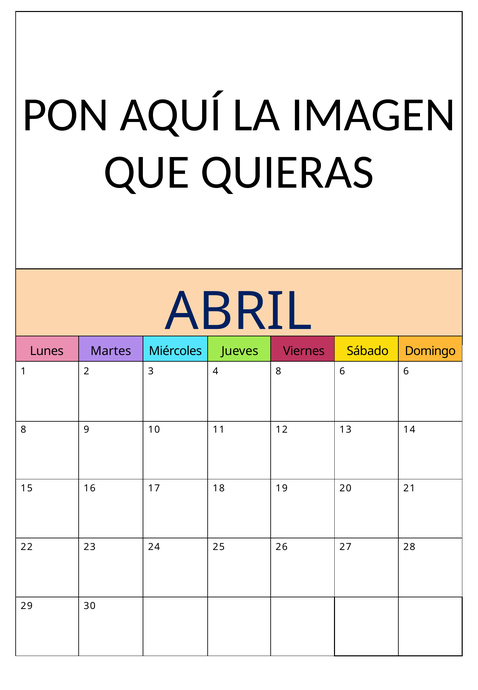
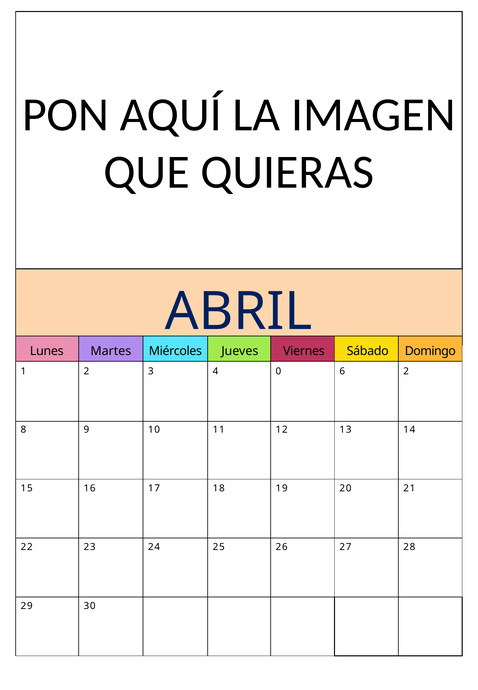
4 8: 8 -> 0 (278, 371)
6 6: 6 -> 2 (406, 371)
